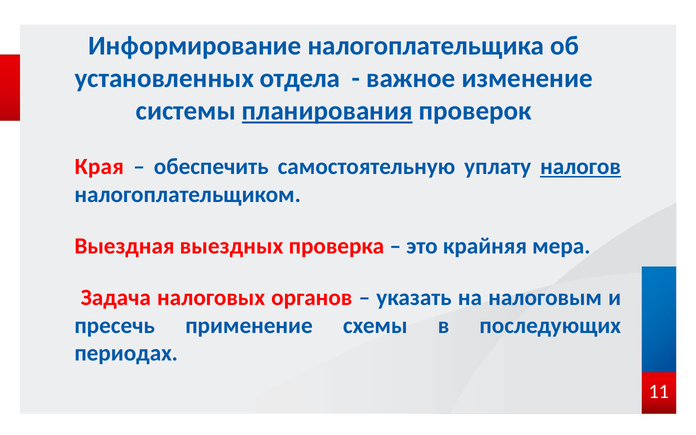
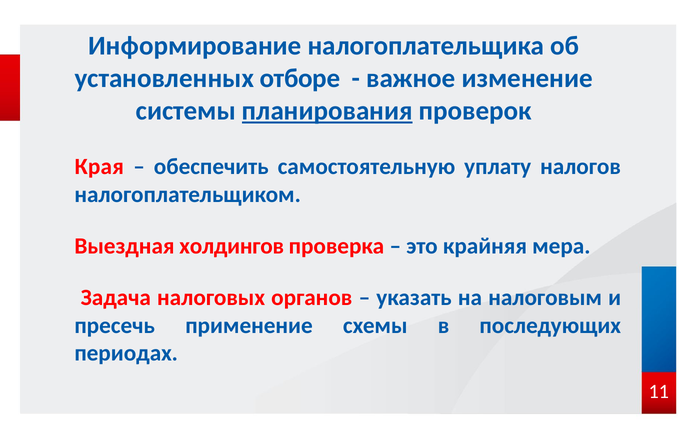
отдела: отдела -> отборе (300, 78)
налогов underline: present -> none (581, 167)
выездных: выездных -> холдингов (232, 246)
